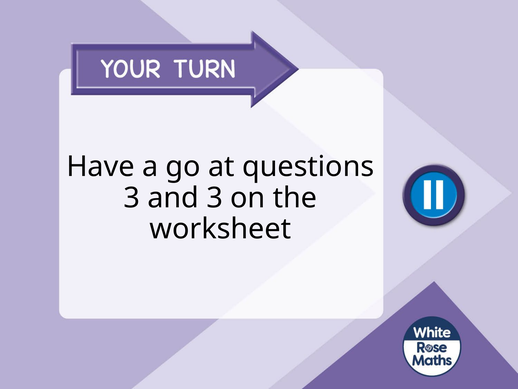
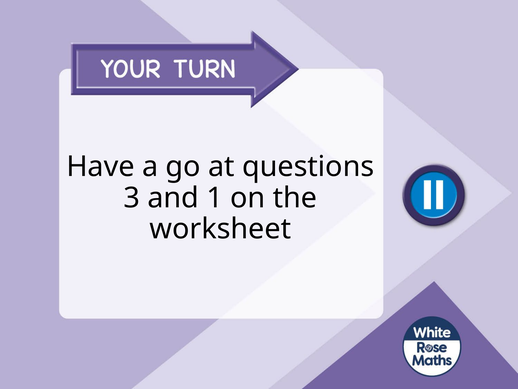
and 3: 3 -> 1 (215, 198)
